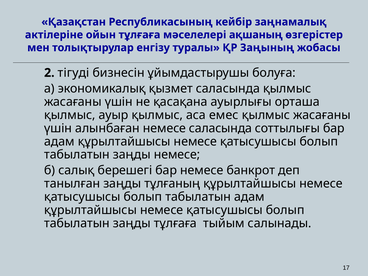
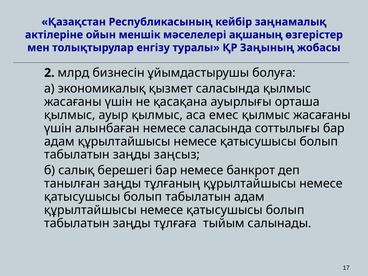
ойын тұлғаға: тұлғаға -> меншік (140, 35)
тігуді: тігуді -> млрд (74, 73)
заңды немесе: немесе -> заңсыз (177, 155)
